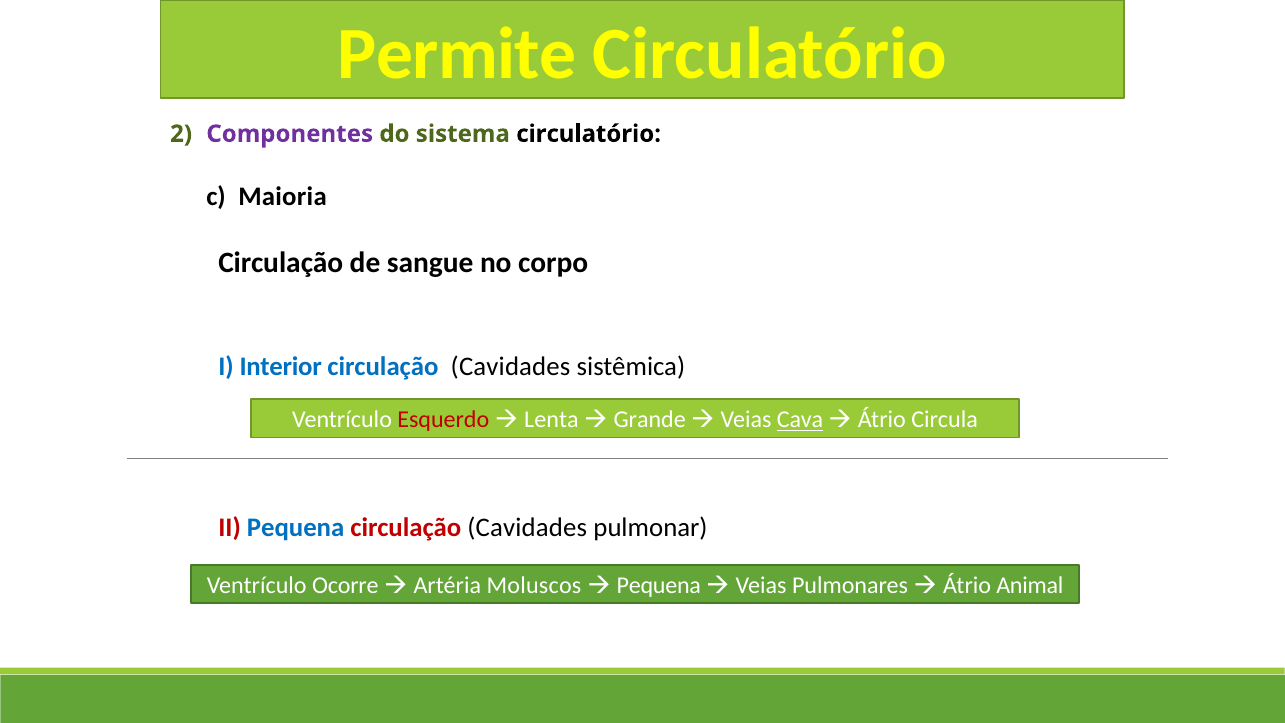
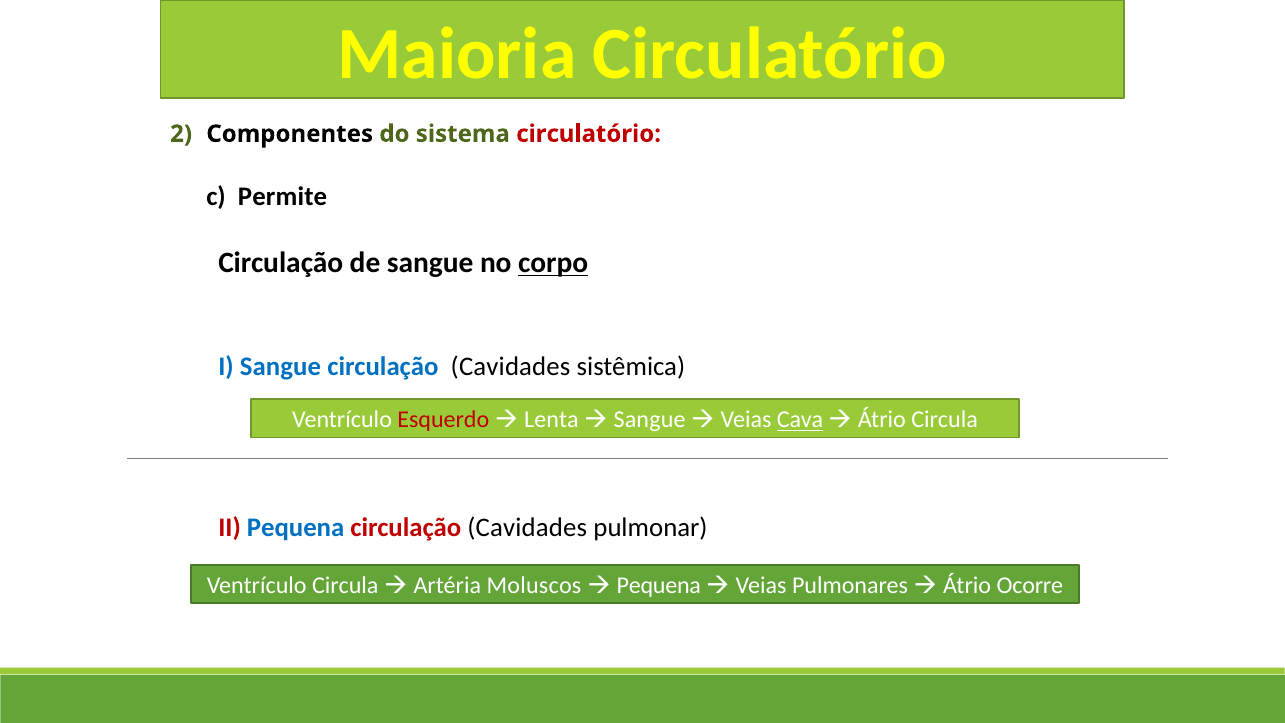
Permite: Permite -> Maioria (457, 54)
Componentes colour: purple -> black (290, 134)
circulatório colour: black -> red (589, 134)
Maioria: Maioria -> Permite (283, 197)
corpo underline: none -> present (553, 263)
I Interior: Interior -> Sangue (280, 367)
Grande: Grande -> Sangue (650, 420)
Ventrículo Ocorre: Ocorre -> Circula (345, 586)
Animal: Animal -> Ocorre (1030, 586)
